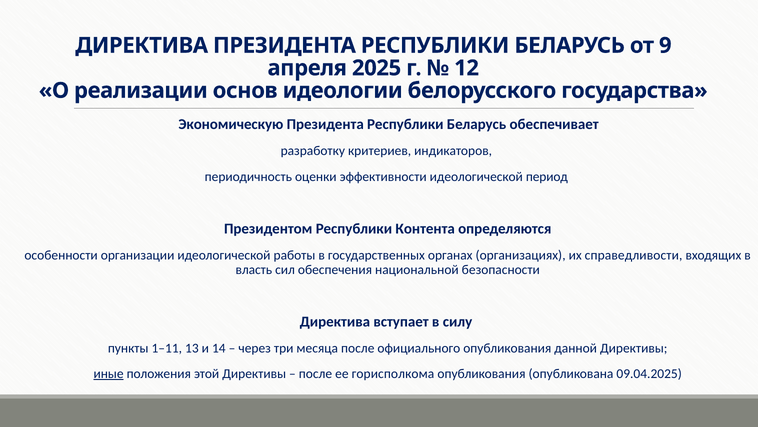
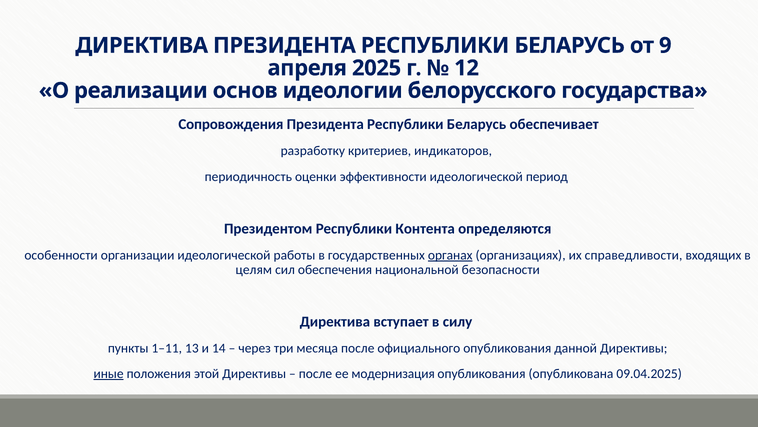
Экономическую: Экономическую -> Сопровождения (231, 124)
органах underline: none -> present (450, 255)
власть: власть -> целям (254, 269)
горисполкома: горисполкома -> модернизация (393, 373)
